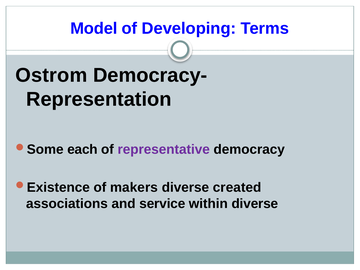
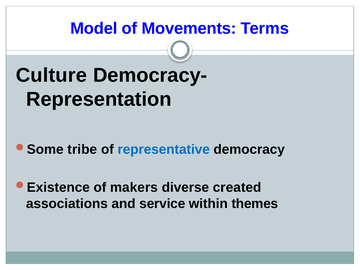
Developing: Developing -> Movements (189, 28)
Ostrom: Ostrom -> Culture (51, 75)
each: each -> tribe (82, 150)
representative colour: purple -> blue (164, 150)
within diverse: diverse -> themes (255, 204)
